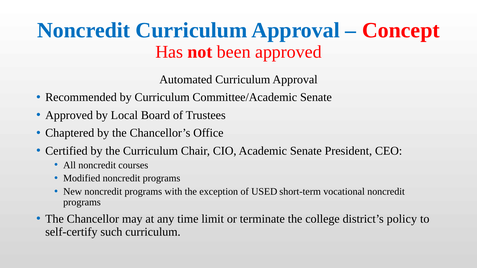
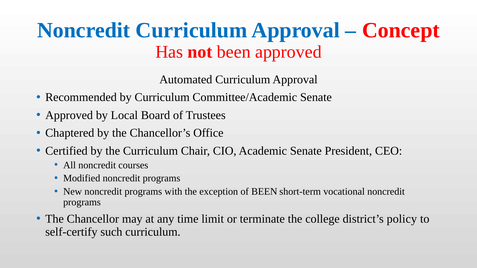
of USED: USED -> BEEN (264, 192)
